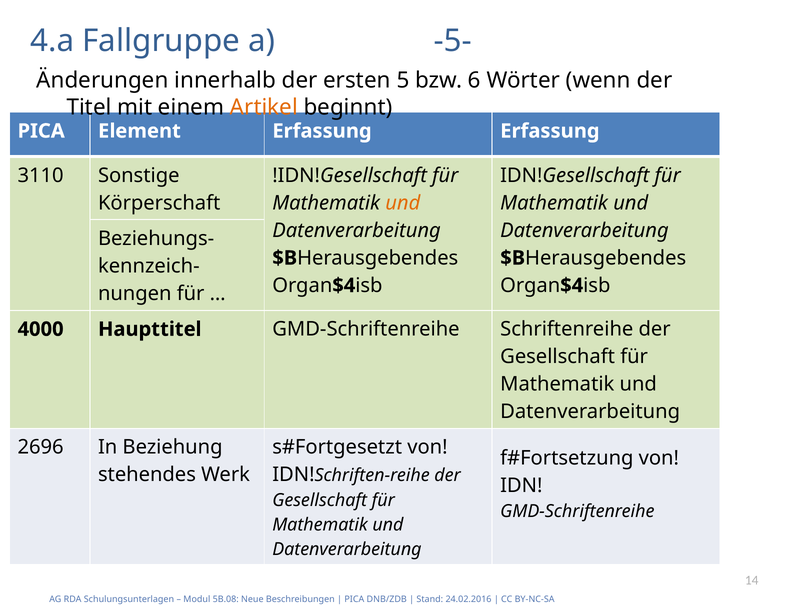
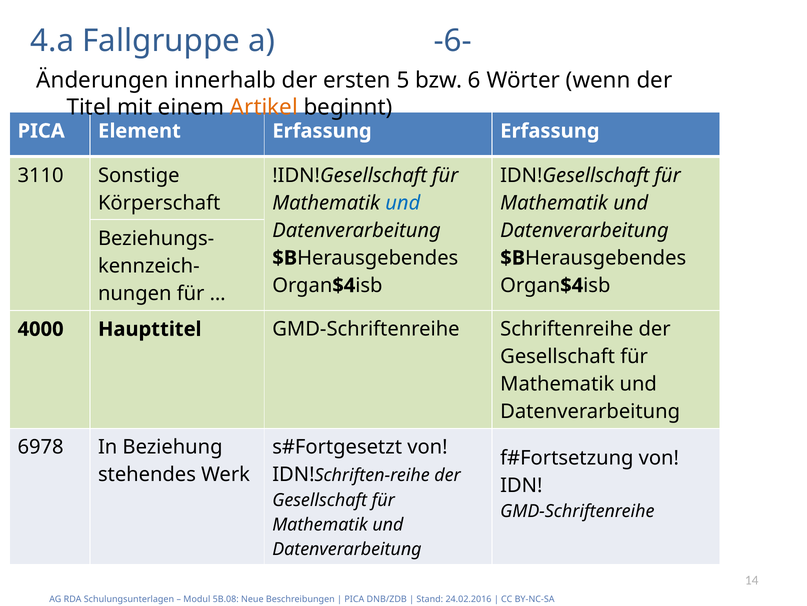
-5-: -5- -> -6- (453, 41)
und colour: orange -> blue (403, 203)
2696: 2696 -> 6978 (41, 447)
